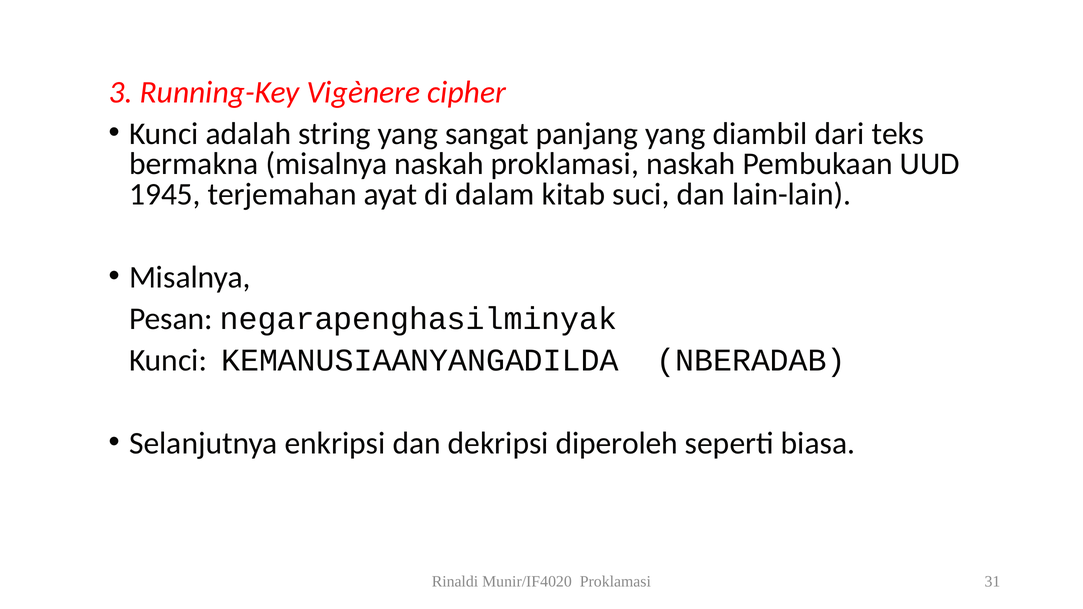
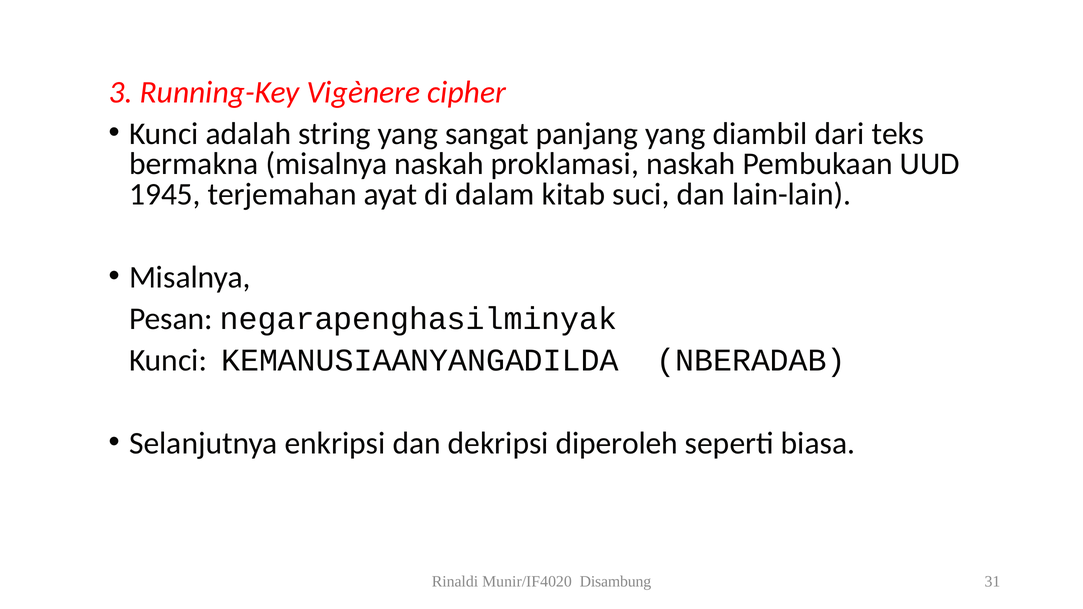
Munir/IF4020 Proklamasi: Proklamasi -> Disambung (615, 582)
